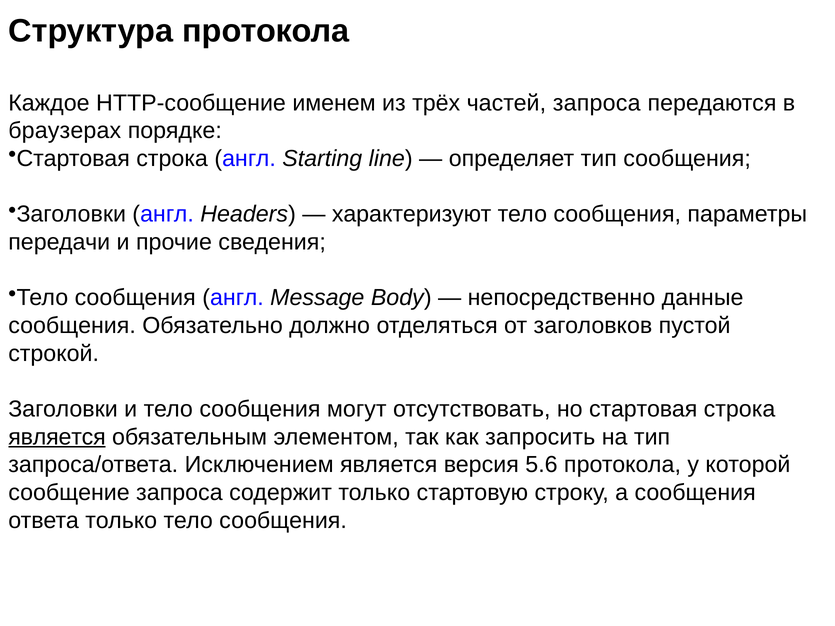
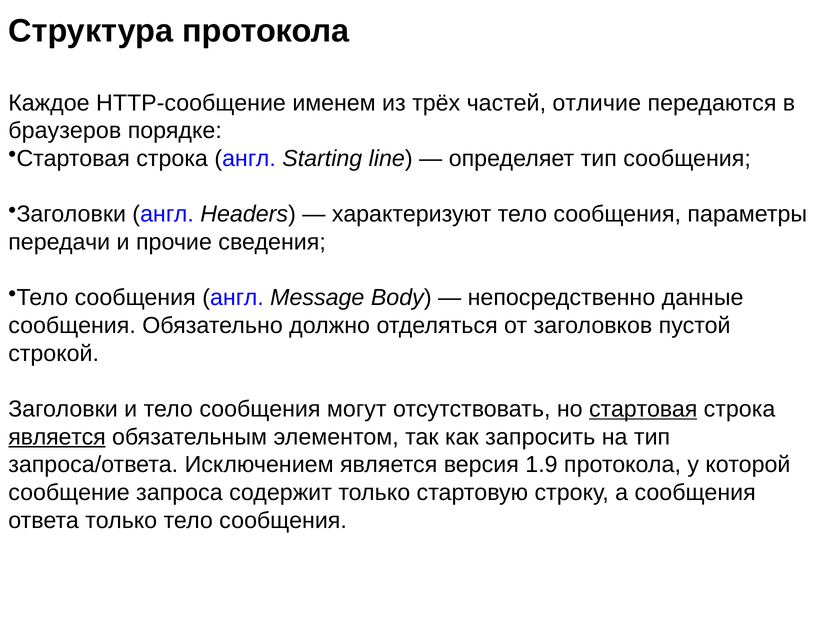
частей запроса: запроса -> отличие (597, 103)
браузерах: браузерах -> браузеров (65, 131)
стартовая underline: none -> present (643, 409)
5.6: 5.6 -> 1.9 (541, 465)
